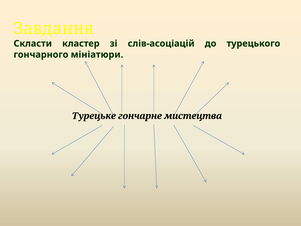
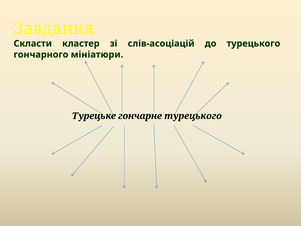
гончарне мистецтва: мистецтва -> турецького (193, 116)
